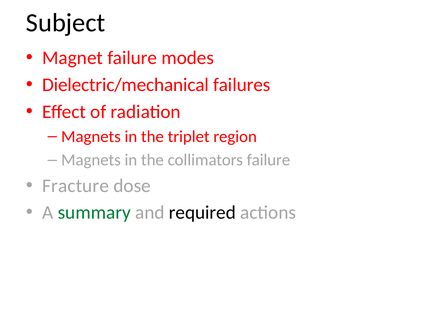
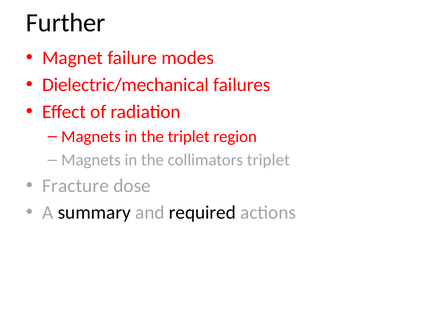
Subject: Subject -> Further (66, 23)
collimators failure: failure -> triplet (268, 160)
summary colour: green -> black (94, 213)
